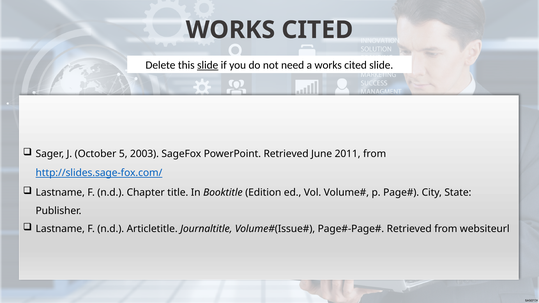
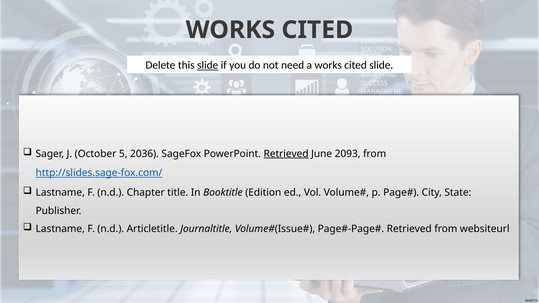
2003: 2003 -> 2036 (144, 154)
Retrieved underline: none -> present (286, 154)
2011: 2011 -> 2093 (348, 154)
